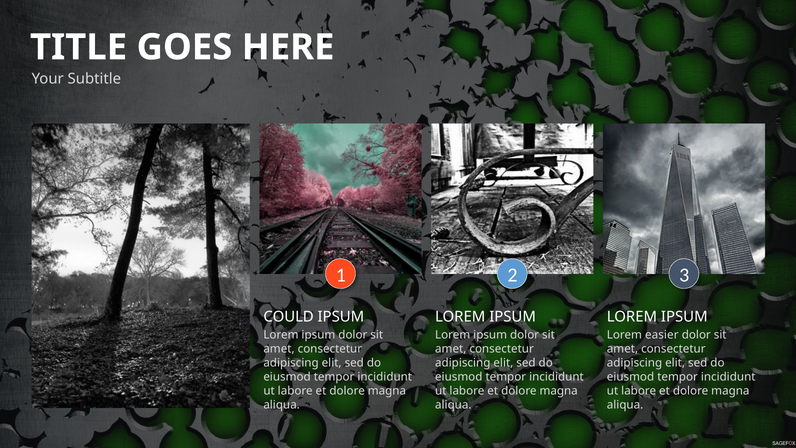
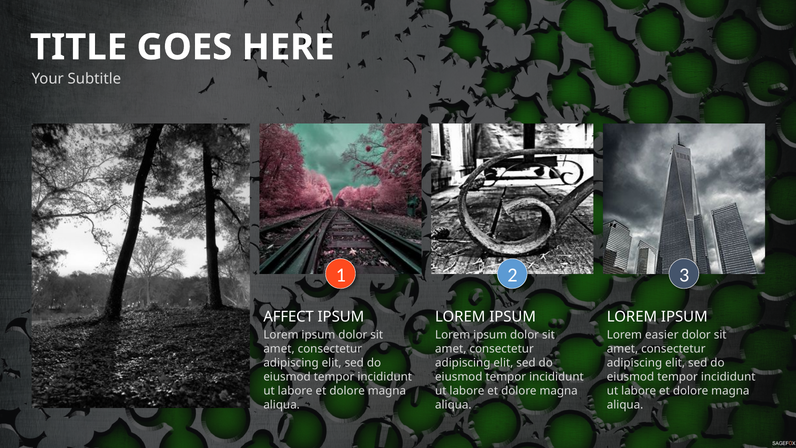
COULD: COULD -> AFFECT (289, 317)
